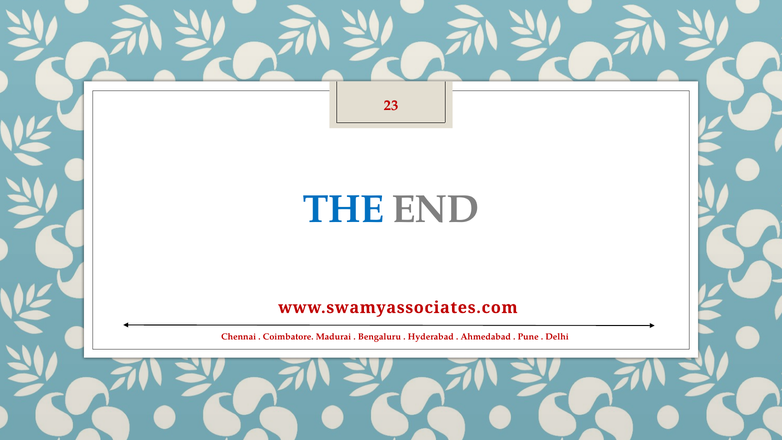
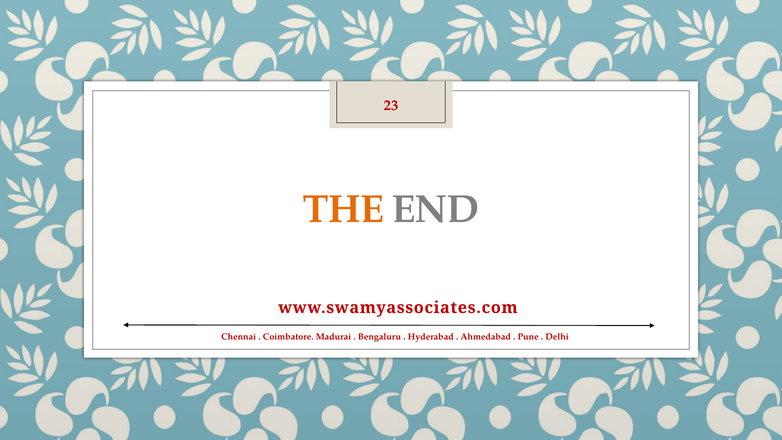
THE colour: blue -> orange (343, 209)
